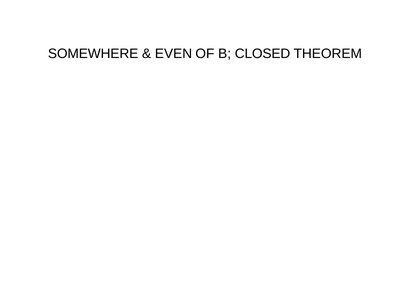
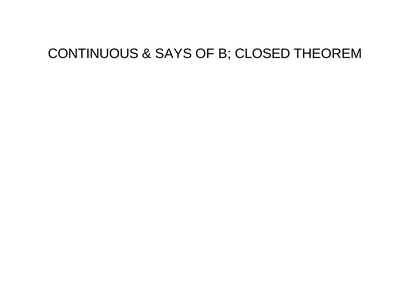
SOMEWHERE: SOMEWHERE -> CONTINUOUS (93, 54)
EVEN: EVEN -> SAYS (173, 54)
